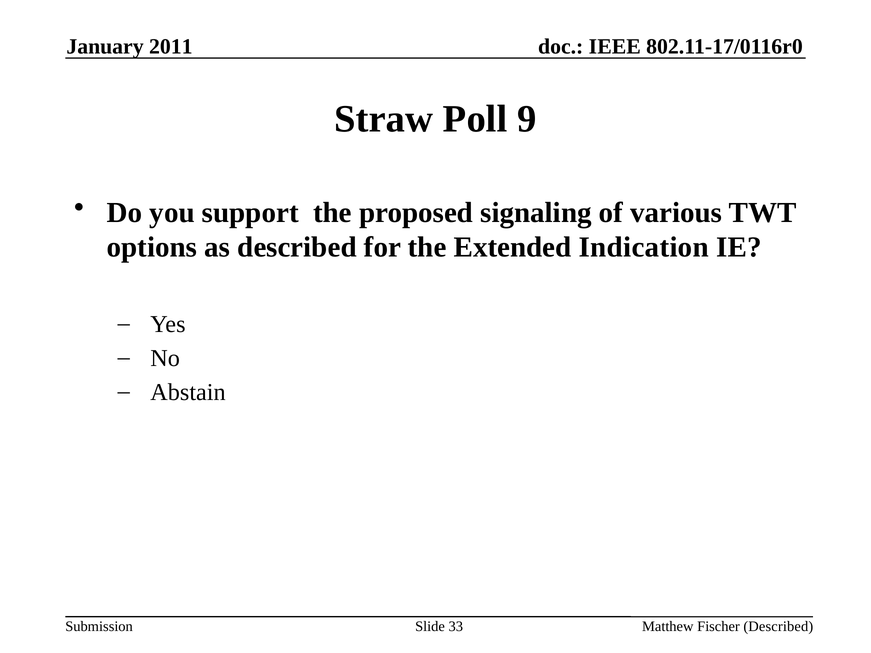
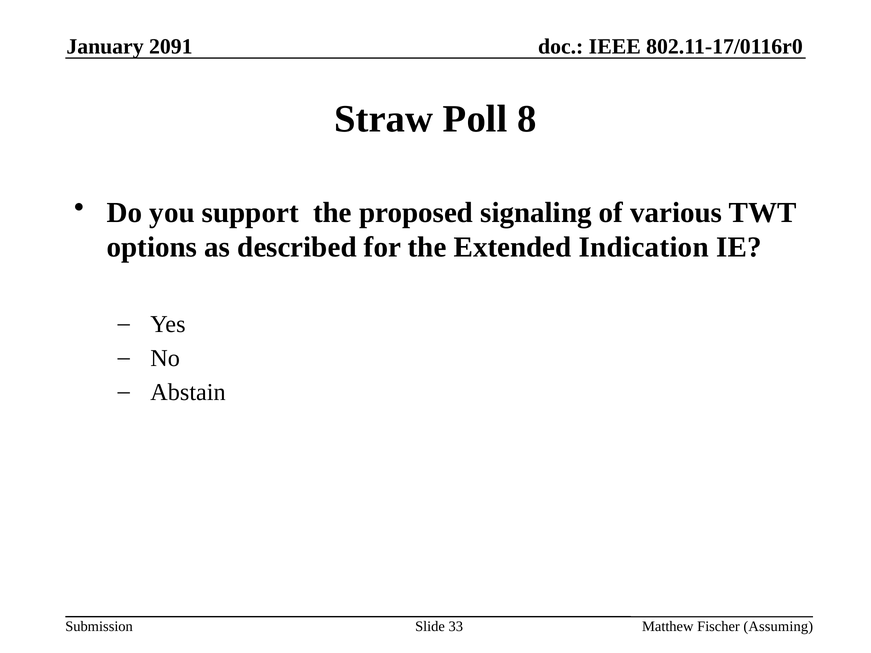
2011: 2011 -> 2091 (171, 46)
9: 9 -> 8 (527, 119)
Fischer Described: Described -> Assuming (778, 627)
